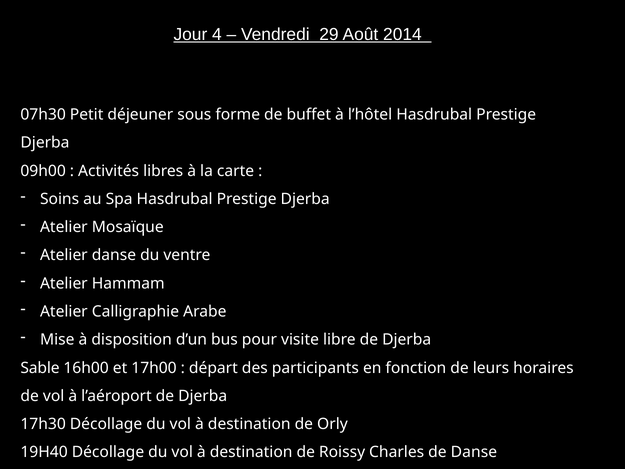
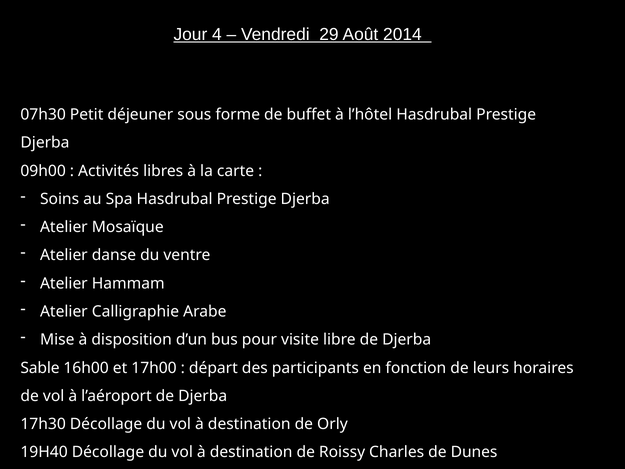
de Danse: Danse -> Dunes (474, 452)
